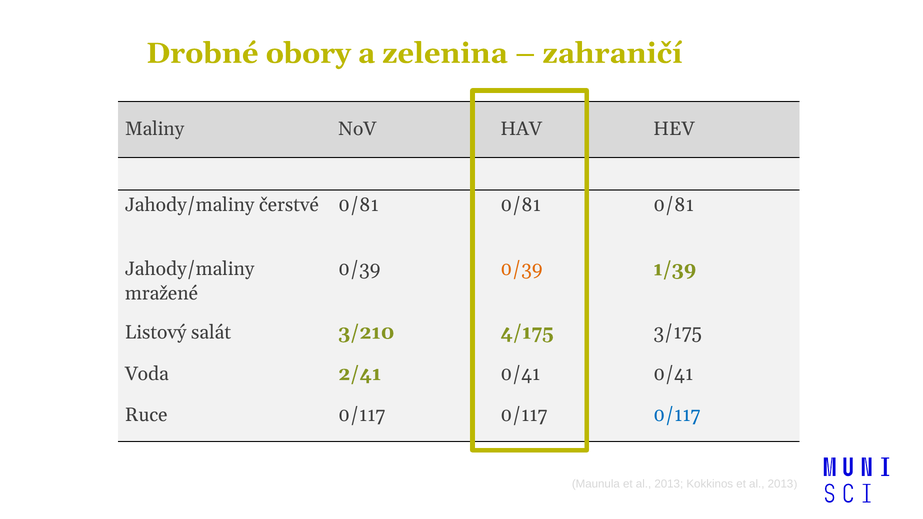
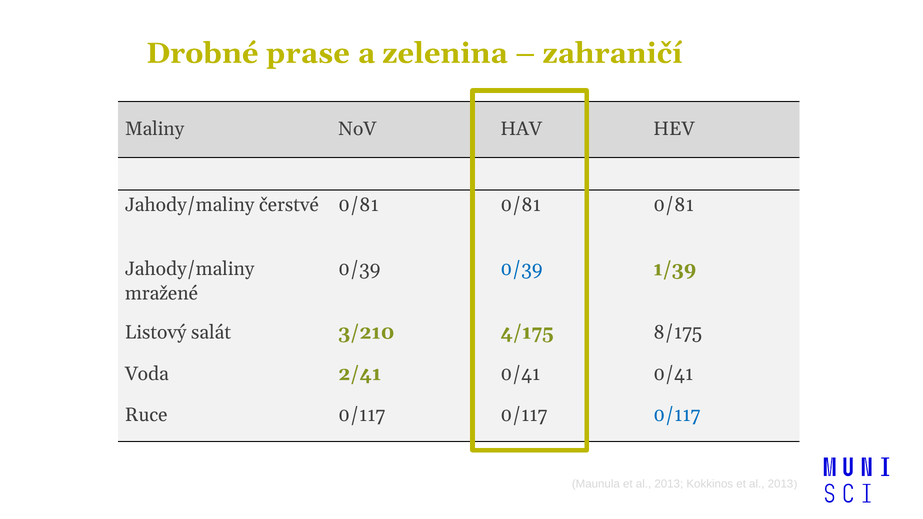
obory: obory -> prase (308, 53)
0/39 colour: orange -> blue (522, 269)
3/175: 3/175 -> 8/175 (678, 332)
